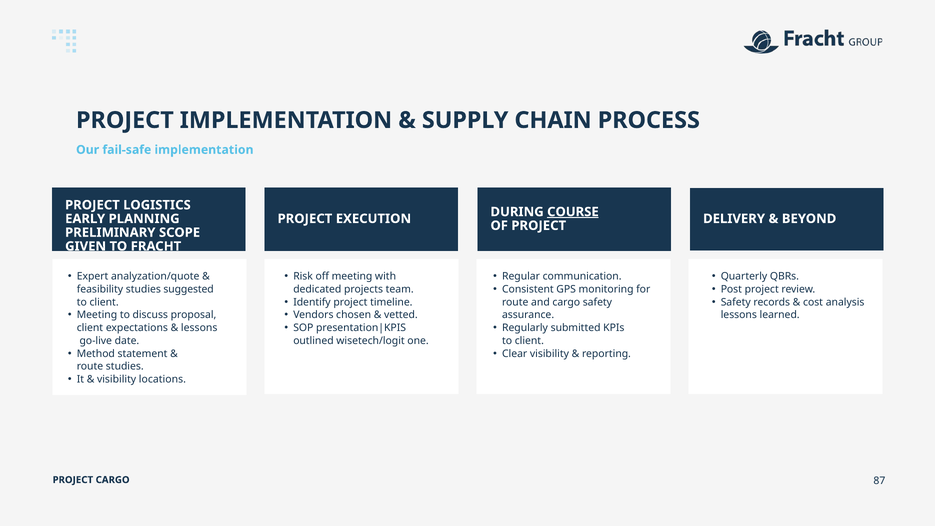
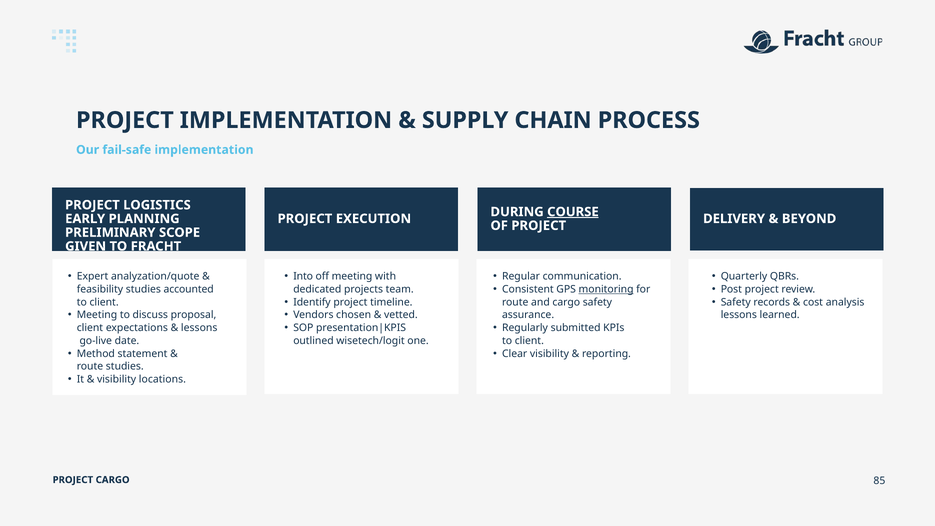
Risk: Risk -> Into (303, 276)
monitoring underline: none -> present (606, 289)
suggested: suggested -> accounted (189, 289)
87: 87 -> 85 (879, 481)
